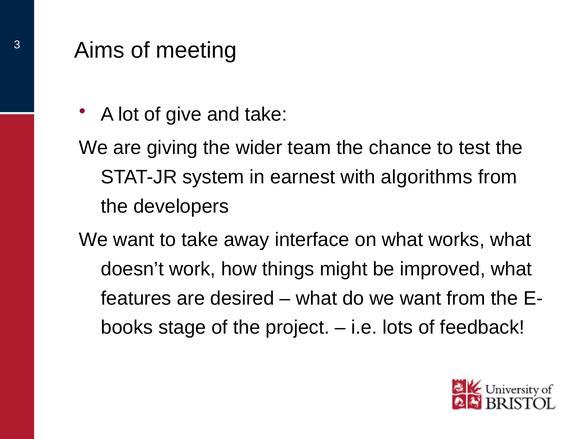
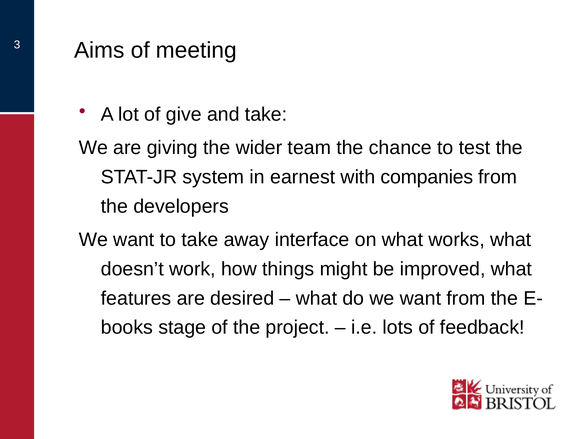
algorithms: algorithms -> companies (427, 177)
